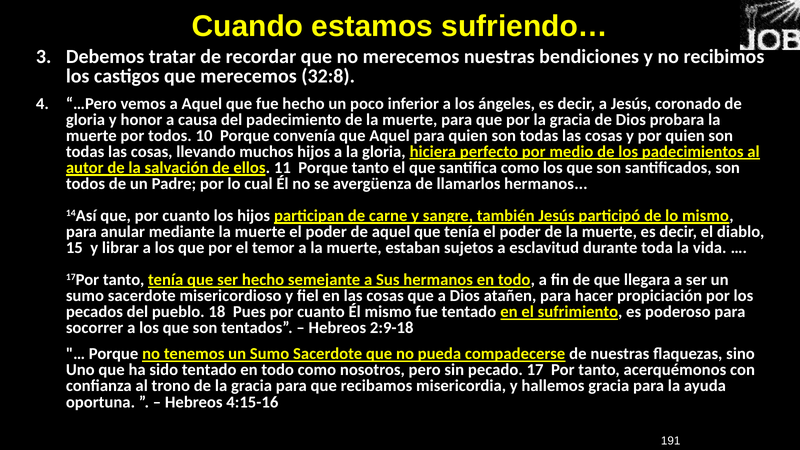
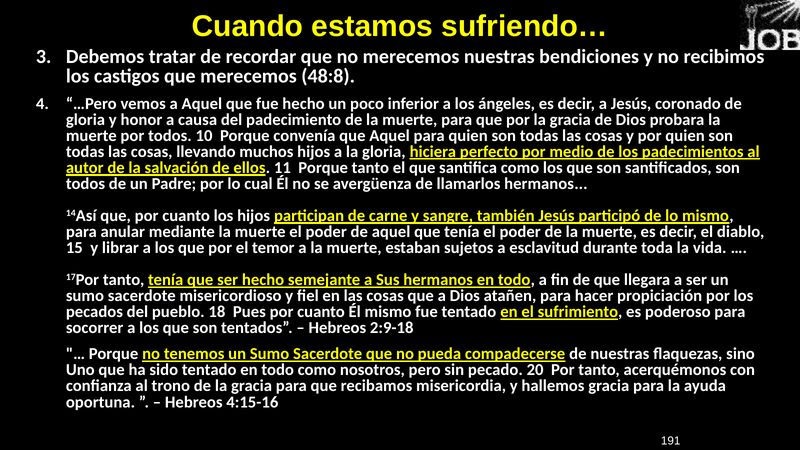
32:8: 32:8 -> 48:8 (328, 76)
17: 17 -> 20 (535, 370)
